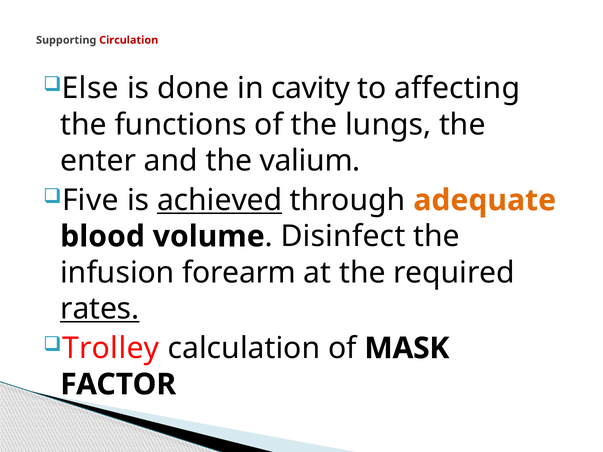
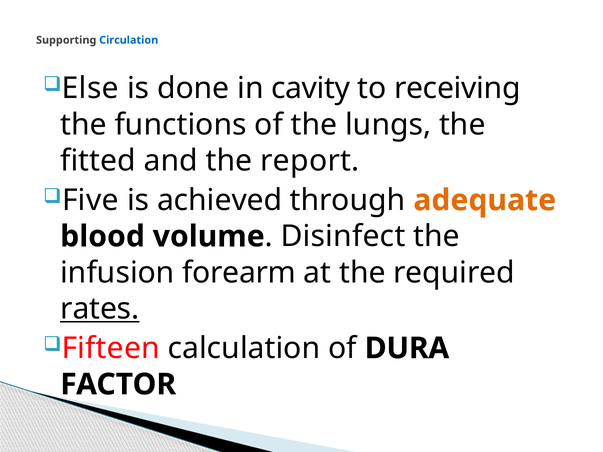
Circulation colour: red -> blue (129, 40)
affecting: affecting -> receiving (457, 89)
enter: enter -> fitted (98, 161)
valium: valium -> report (310, 161)
achieved underline: present -> none (220, 200)
Trolley: Trolley -> Fifteen (111, 348)
MASK: MASK -> DURA (407, 348)
